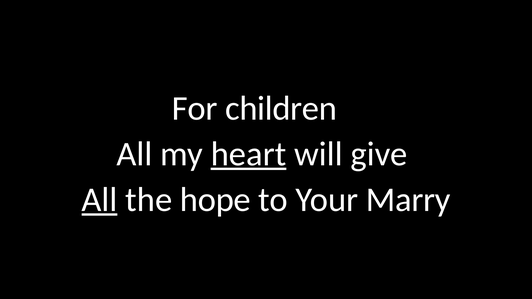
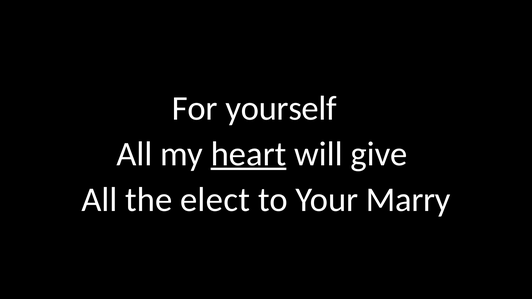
children: children -> yourself (281, 108)
All underline: present -> none (100, 200)
hope: hope -> elect (215, 200)
